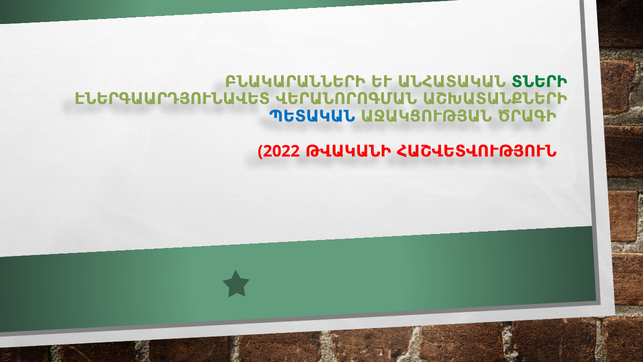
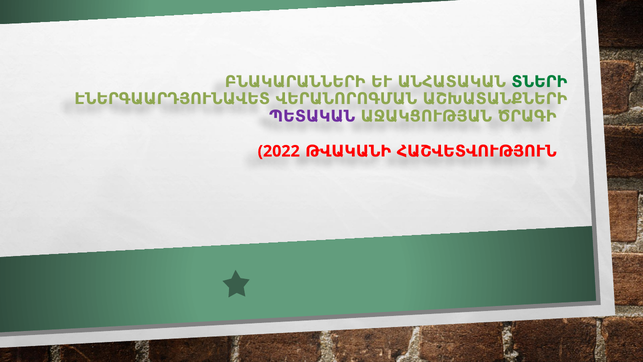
ՊԵՏԱԿԱՆ colour: blue -> purple (312, 116)
